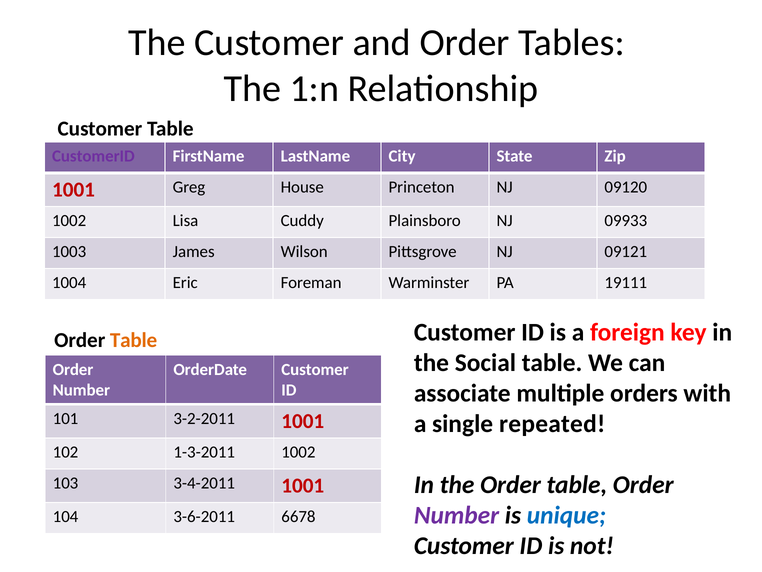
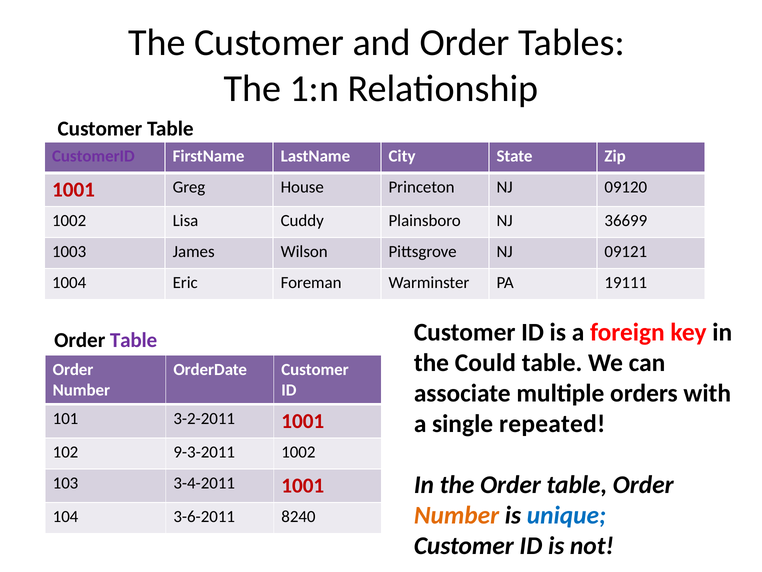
09933: 09933 -> 36699 (626, 221)
Table colour: orange -> purple (134, 340)
Social: Social -> Could (485, 362)
1-3-2011: 1-3-2011 -> 9-3-2011 (204, 452)
Number colour: purple -> orange (457, 515)
6678: 6678 -> 8240 (298, 516)
